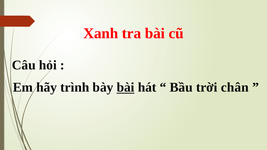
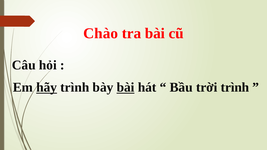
Xanh: Xanh -> Chào (101, 33)
hãy underline: none -> present (47, 88)
trời chân: chân -> trình (235, 88)
